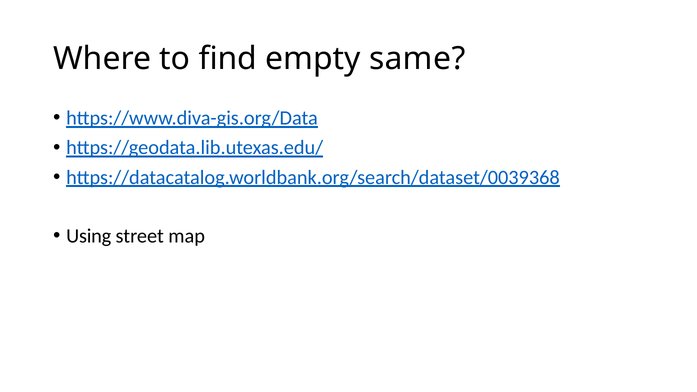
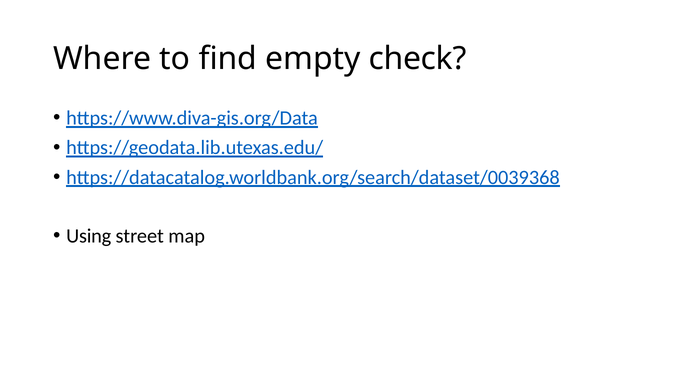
same: same -> check (418, 59)
